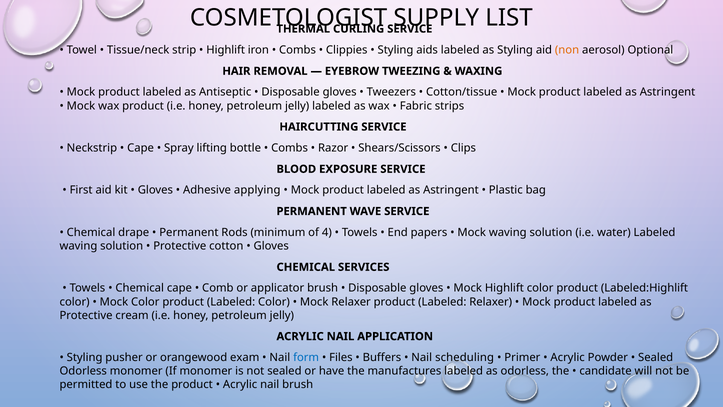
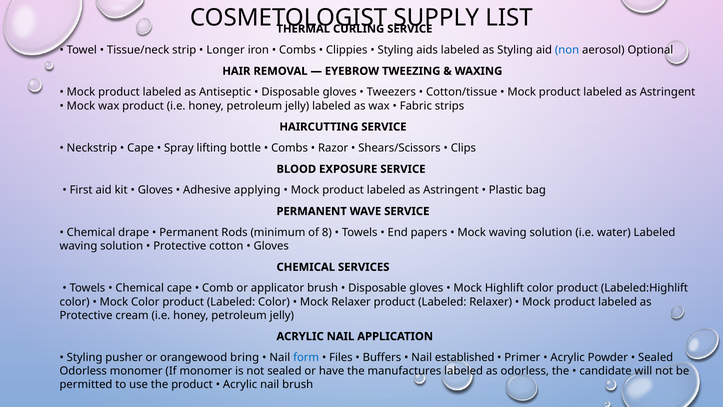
Highlift: Highlift -> Longer (226, 50)
non colour: orange -> blue (567, 50)
4: 4 -> 8 (327, 232)
exam: exam -> bring (245, 357)
scheduling: scheduling -> established (465, 357)
